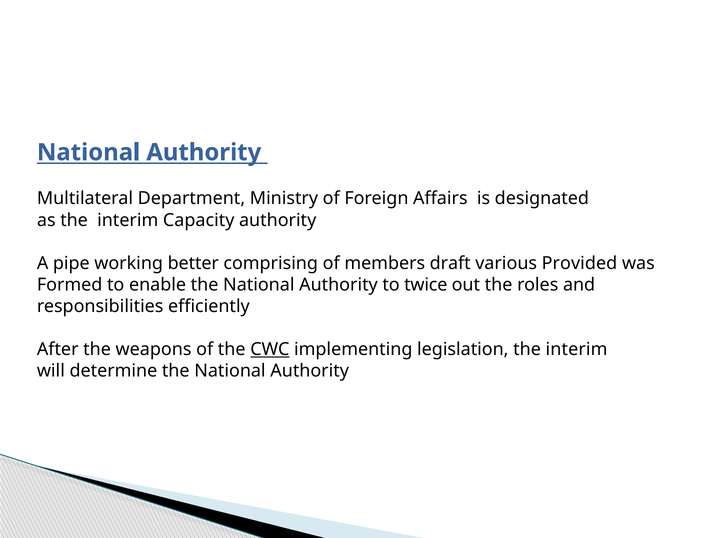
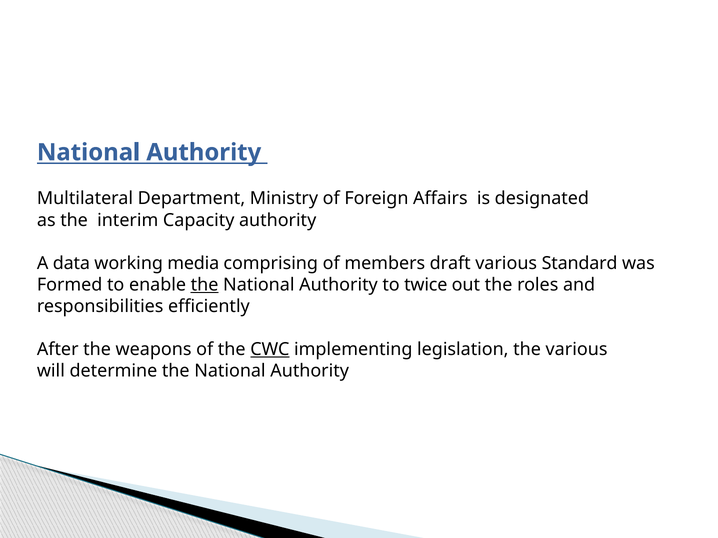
pipe: pipe -> data (71, 263)
better: better -> media (193, 263)
Provided: Provided -> Standard (580, 263)
the underline: none -> present (205, 285)
legislation the interim: interim -> various (577, 350)
